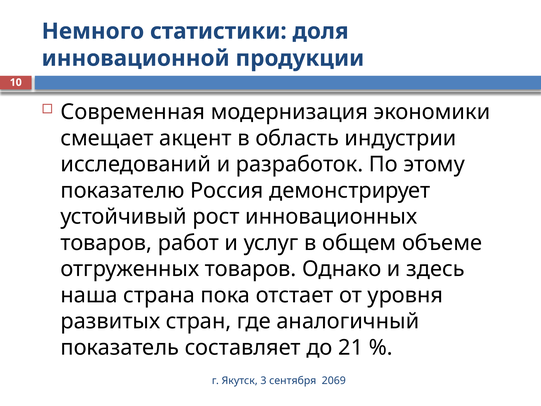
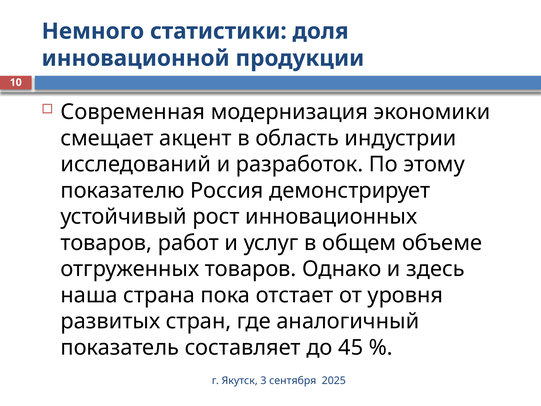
21: 21 -> 45 (351, 347)
2069: 2069 -> 2025 (334, 380)
